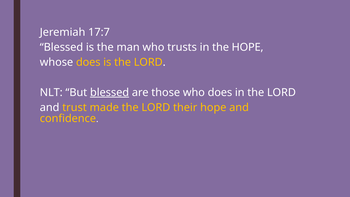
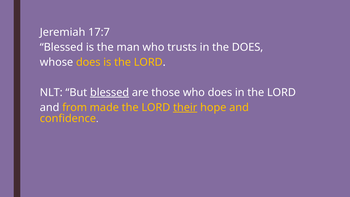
the HOPE: HOPE -> DOES (248, 47)
trust: trust -> from (75, 107)
their underline: none -> present (185, 107)
